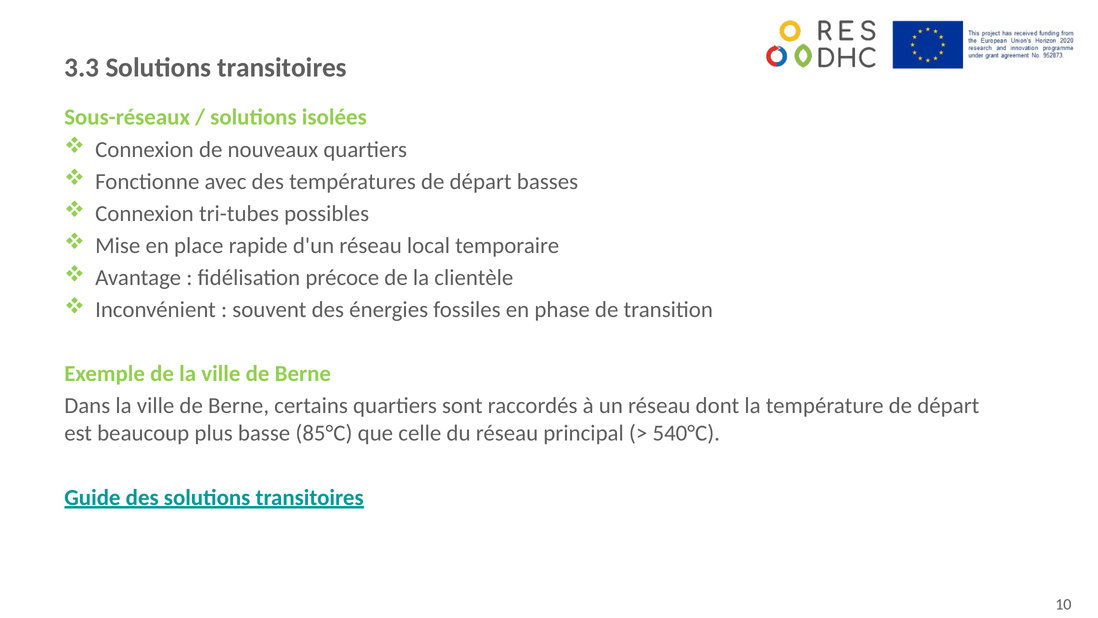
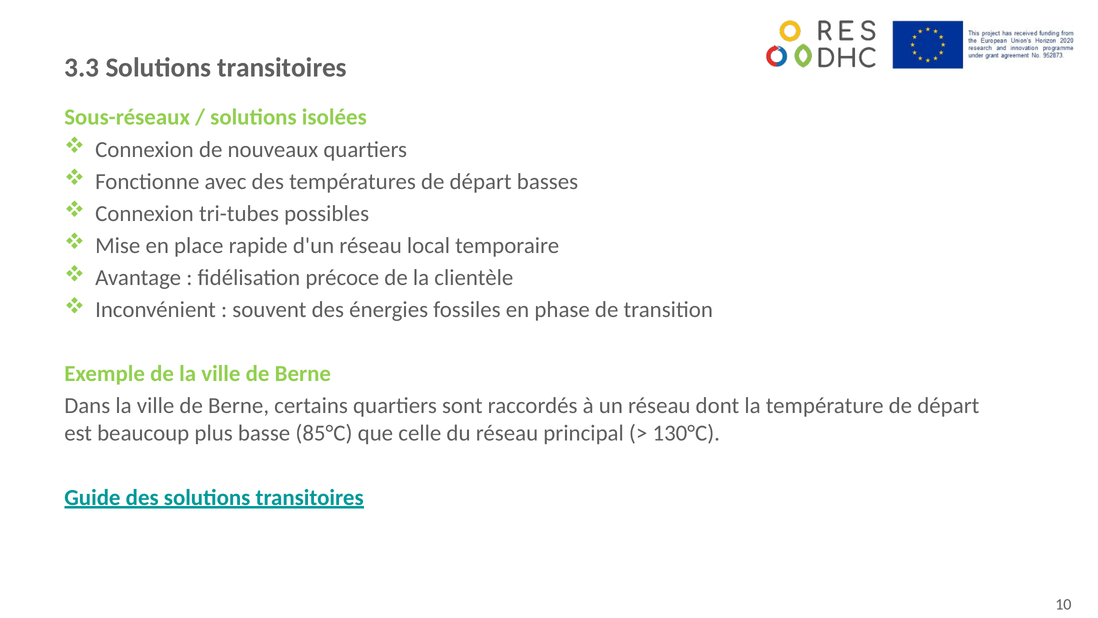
540°C: 540°C -> 130°C (686, 433)
